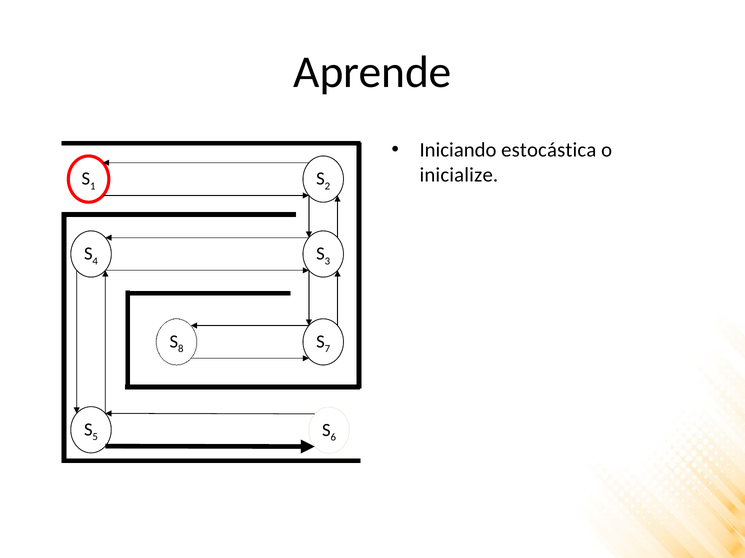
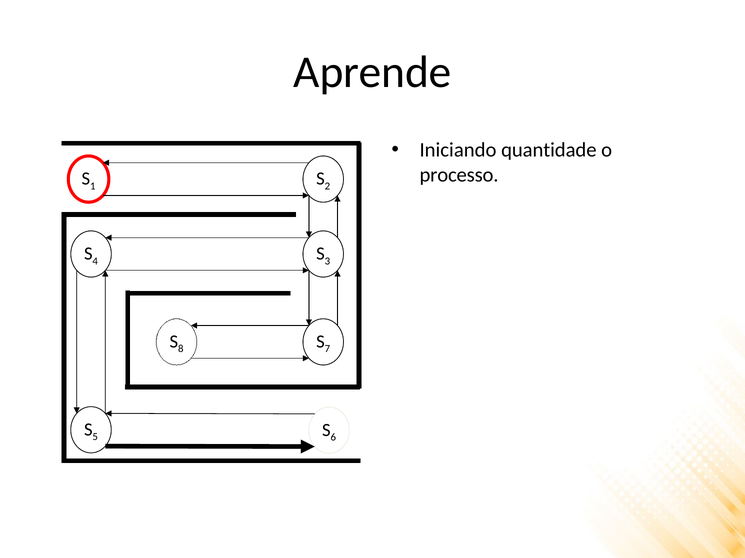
estocástica: estocástica -> quantidade (549, 150)
inicialize: inicialize -> processo (459, 175)
